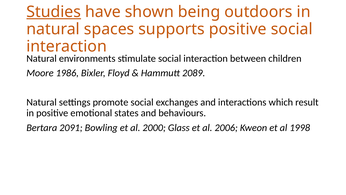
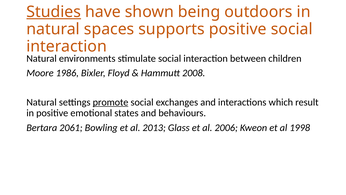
2089: 2089 -> 2008 (194, 73)
promote underline: none -> present (111, 102)
2091: 2091 -> 2061 (71, 127)
2000: 2000 -> 2013 (154, 127)
